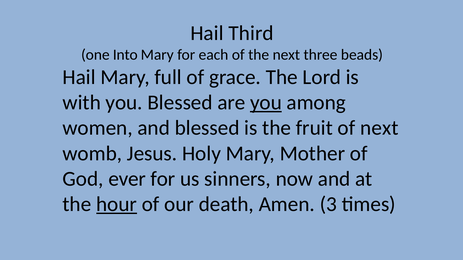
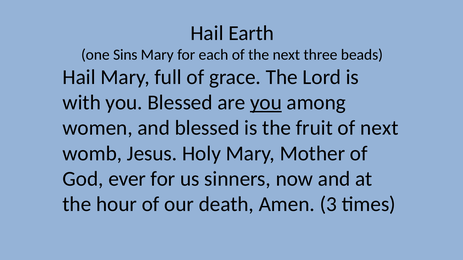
Third: Third -> Earth (251, 33)
Into: Into -> Sins (125, 55)
hour underline: present -> none (117, 205)
